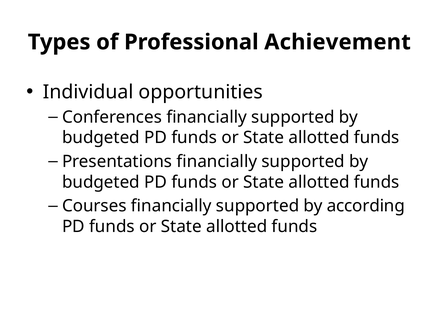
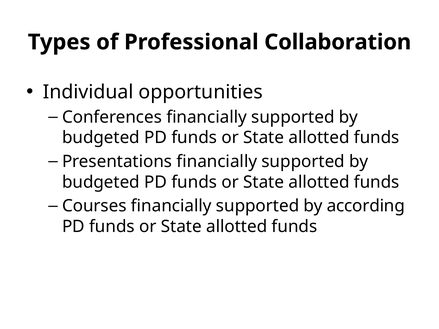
Achievement: Achievement -> Collaboration (338, 42)
